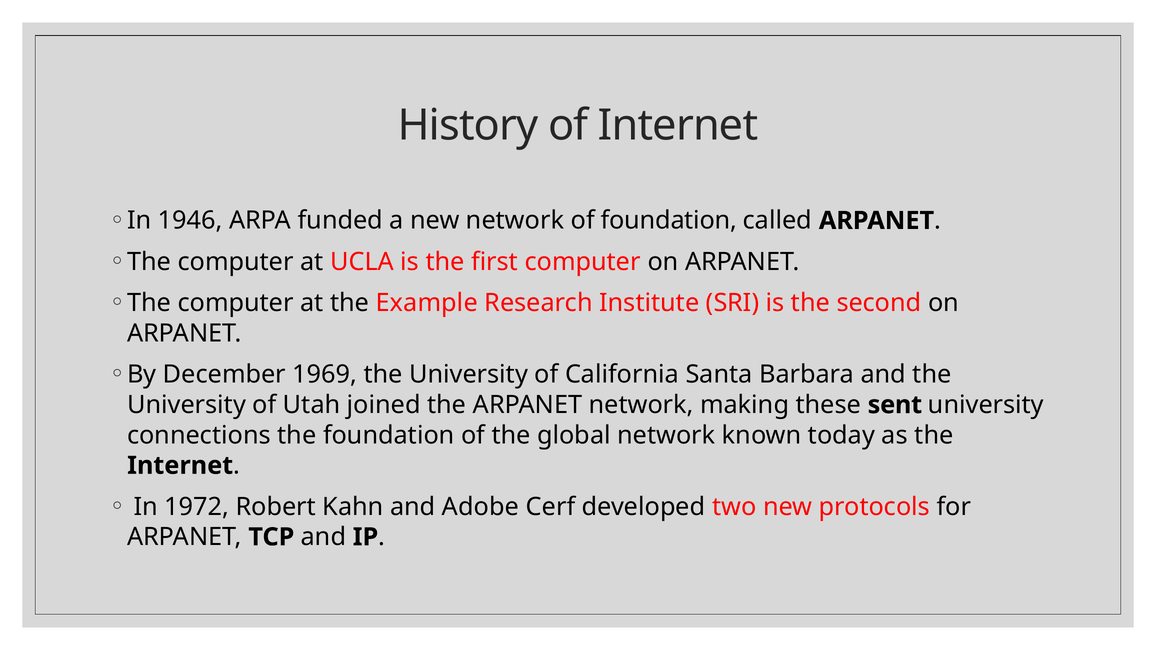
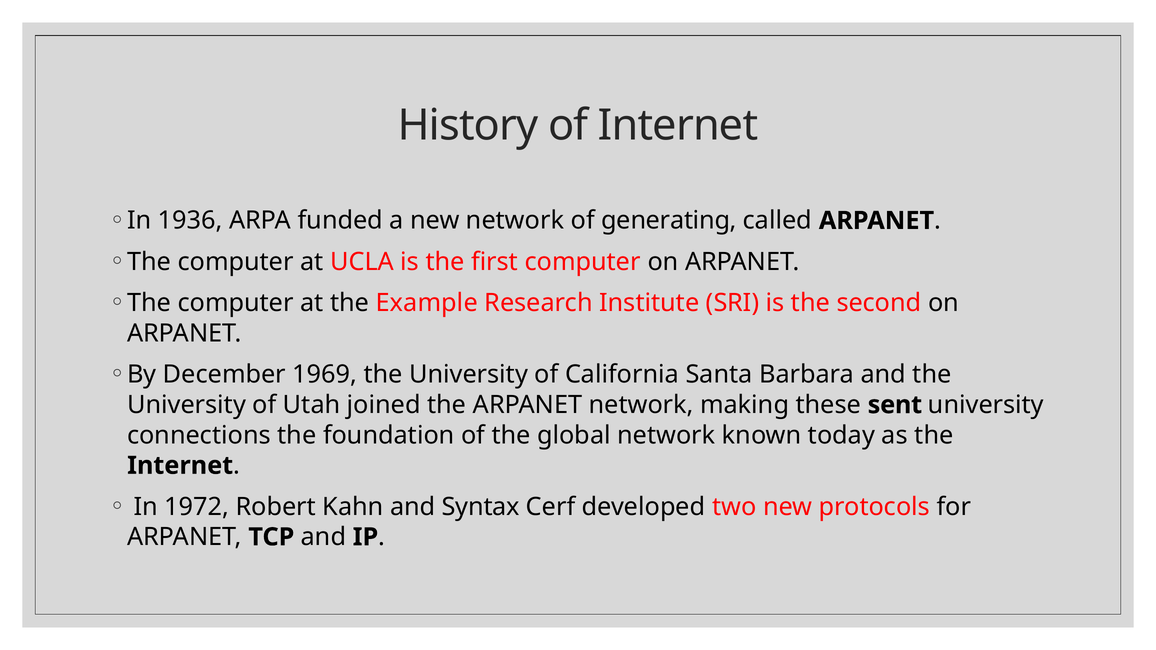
1946: 1946 -> 1936 (190, 221)
of foundation: foundation -> generating (669, 221)
Adobe: Adobe -> Syntax (481, 507)
